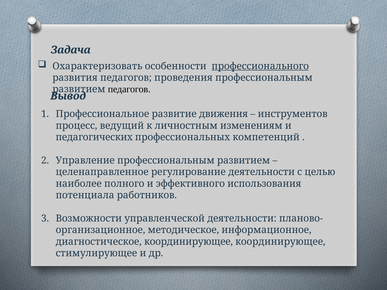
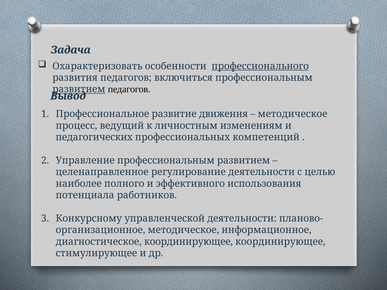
проведения: проведения -> включиться (183, 78)
развитием underline: none -> present (79, 89)
инструментов: инструментов -> методическое (293, 114)
Возможности: Возможности -> Конкурсному (89, 219)
